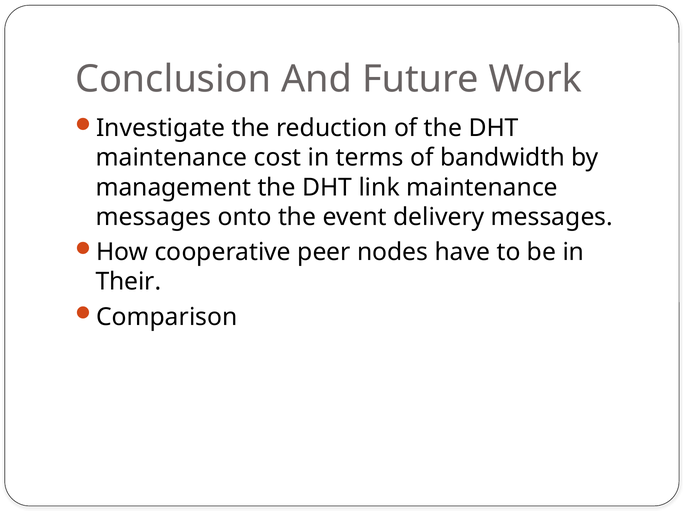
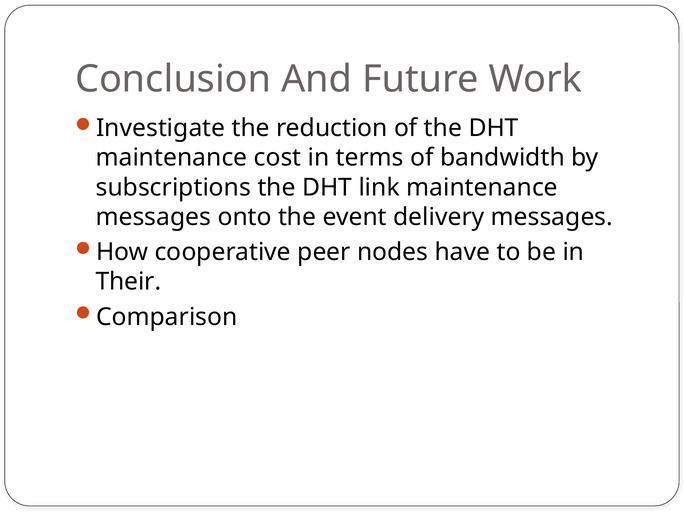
management: management -> subscriptions (173, 187)
